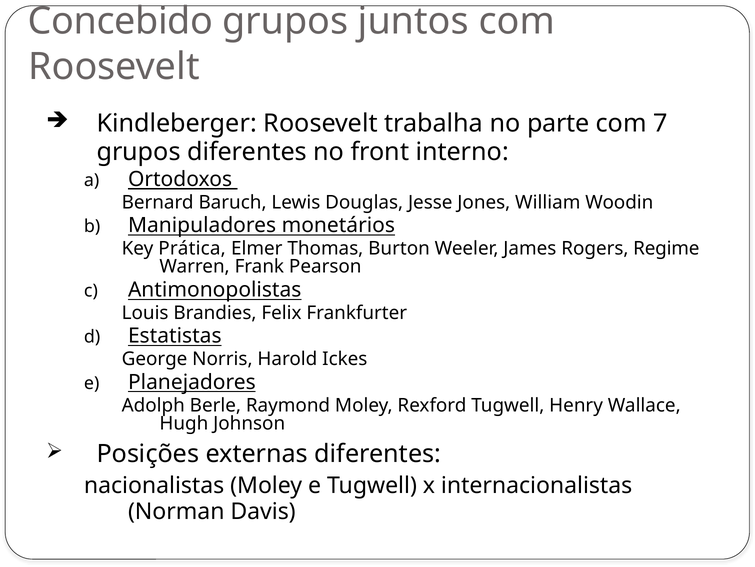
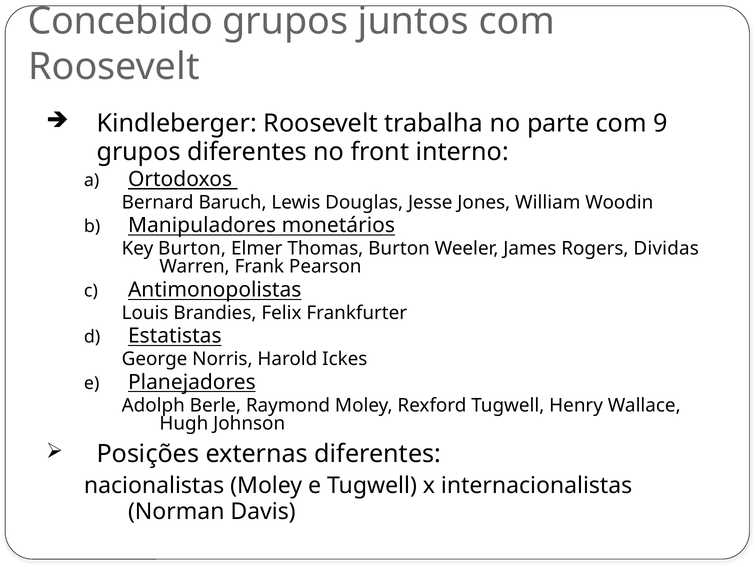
7: 7 -> 9 (660, 123)
Key Prática: Prática -> Burton (192, 248)
Regime: Regime -> Dividas (666, 248)
